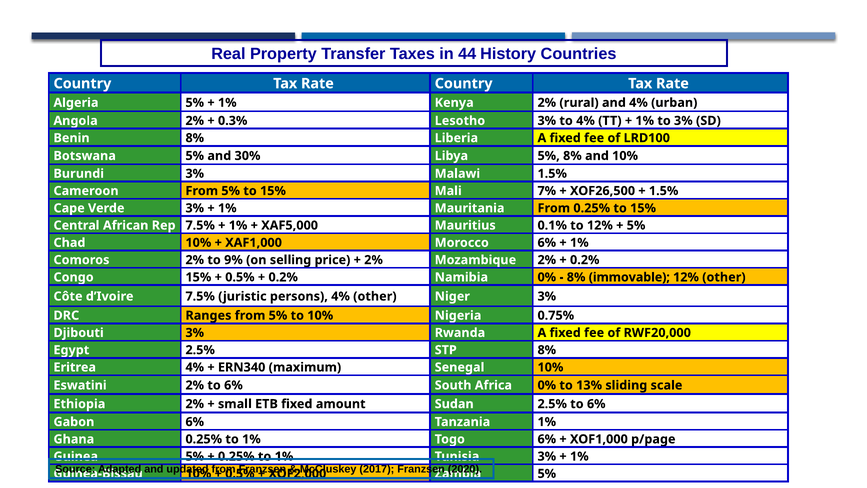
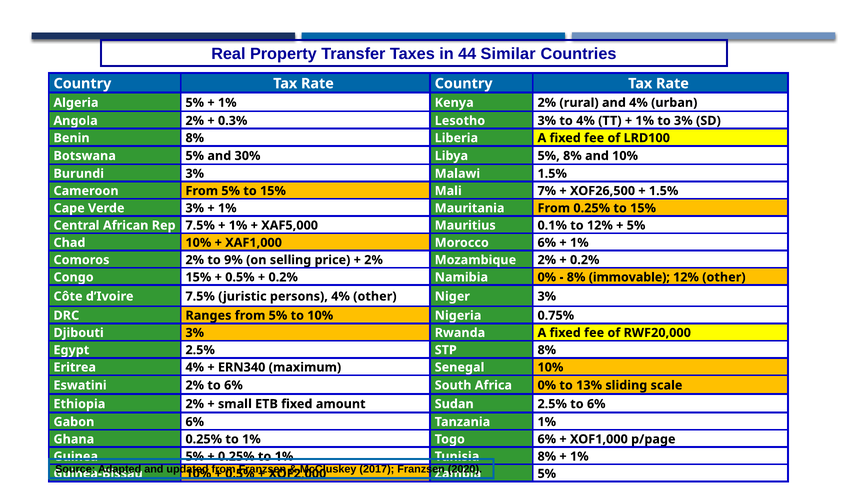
History: History -> Similar (508, 54)
3%: 3% -> 8% (547, 456)
